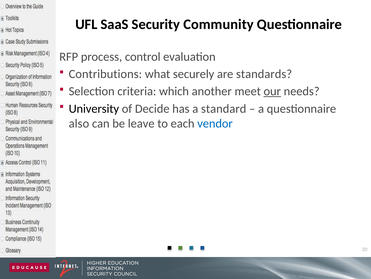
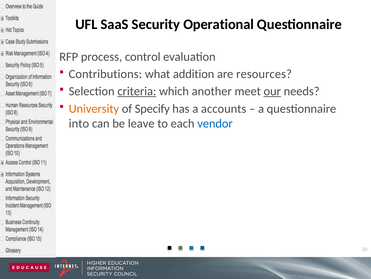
Community: Community -> Operational (219, 24)
securely: securely -> addition (194, 74)
standards: standards -> resources (264, 74)
criteria underline: none -> present (137, 91)
University colour: black -> orange (94, 108)
Decide: Decide -> Specify (152, 108)
standard: standard -> accounts (224, 108)
also: also -> into (79, 123)
